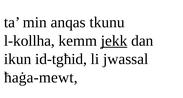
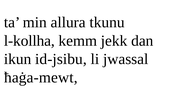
anqas: anqas -> allura (68, 22)
jekk underline: present -> none (114, 41)
id-tgħid: id-tgħid -> id-jsibu (61, 59)
